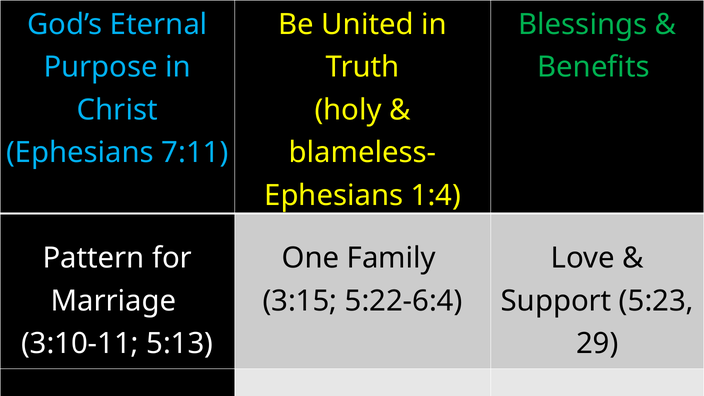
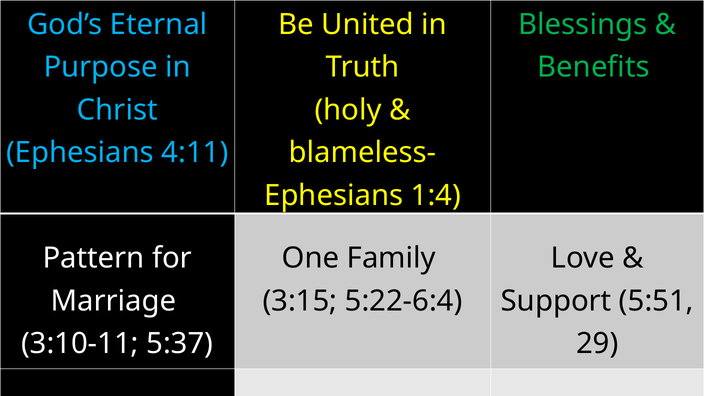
7:11: 7:11 -> 4:11 (195, 153)
5:23: 5:23 -> 5:51 (656, 301)
5:13: 5:13 -> 5:37 (180, 344)
